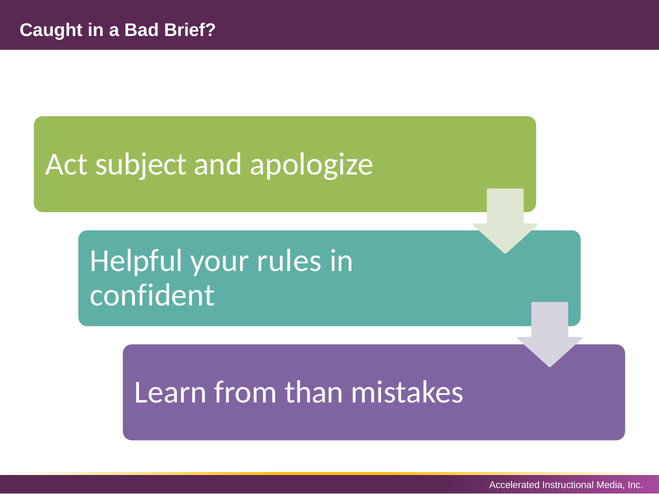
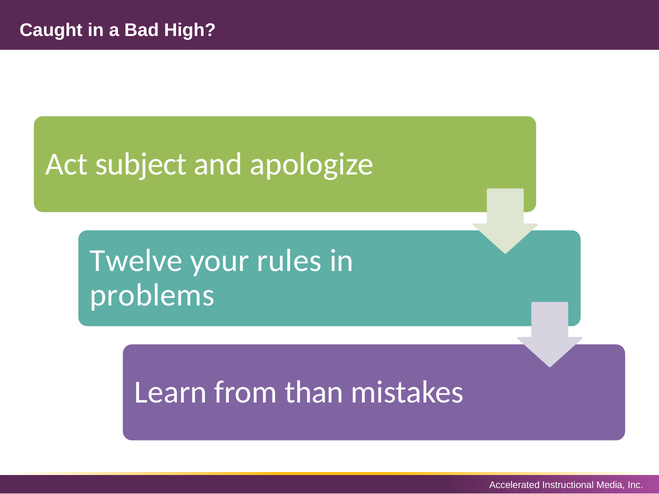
Brief: Brief -> High (190, 30)
Helpful: Helpful -> Twelve (136, 261)
confident: confident -> problems (152, 295)
